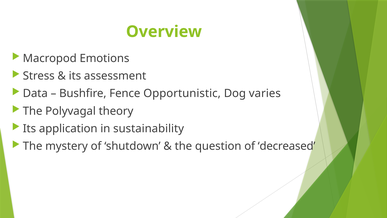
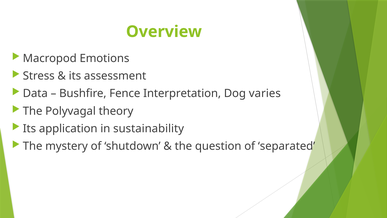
Opportunistic: Opportunistic -> Interpretation (182, 93)
decreased: decreased -> separated (287, 146)
